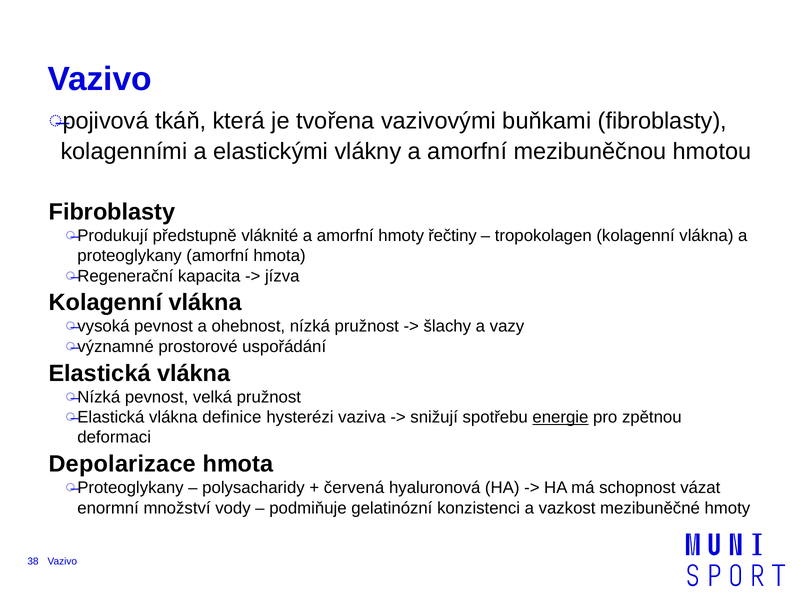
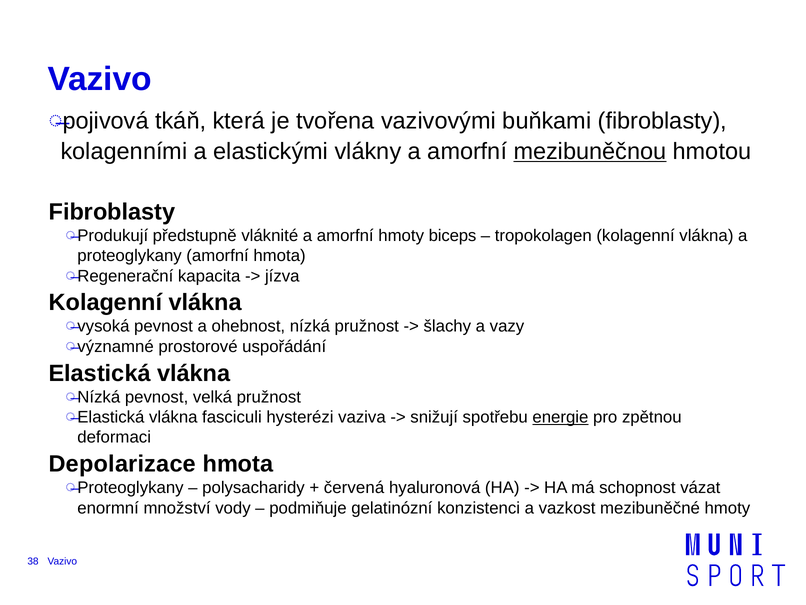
mezibuněčnou underline: none -> present (590, 151)
řečtiny: řečtiny -> biceps (453, 235)
definice: definice -> fasciculi (232, 417)
